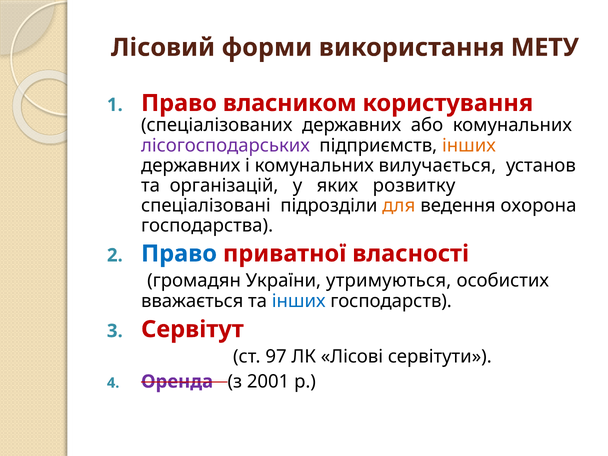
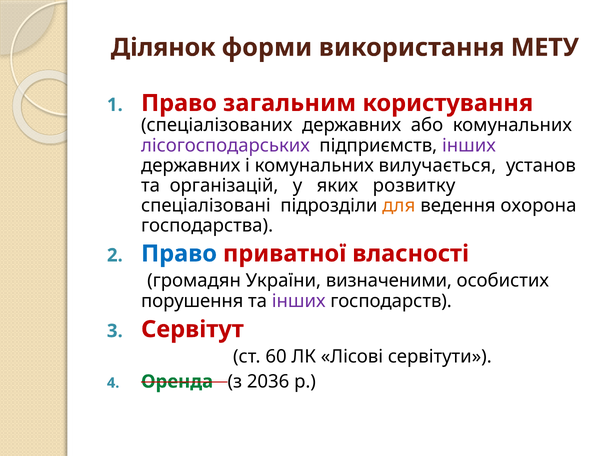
Лісовий: Лісовий -> Ділянок (163, 48)
власником: власником -> загальним (290, 103)
інших colour: orange -> purple (469, 145)
утримуються: утримуються -> визначеними (389, 281)
вважається: вважається -> порушення (192, 301)
інших colour: blue -> purple (299, 301)
97: 97 -> 60 (276, 357)
Оренда colour: purple -> green (177, 382)
2001: 2001 -> 2036 (268, 382)
